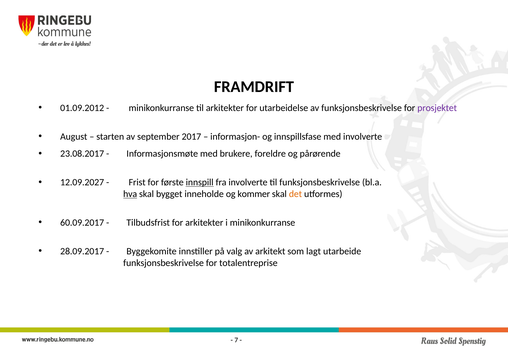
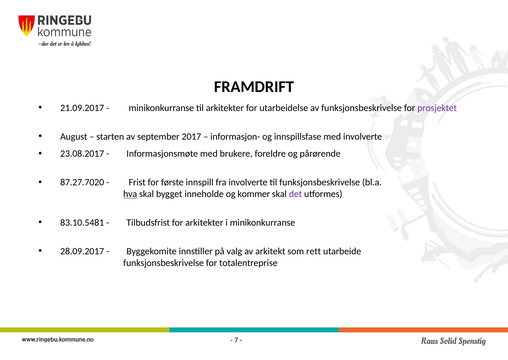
01.09.2012: 01.09.2012 -> 21.09.2017 (82, 108)
12.09.2027: 12.09.2027 -> 87.27.7020 (82, 182)
innspill underline: present -> none (200, 182)
det colour: orange -> purple (295, 194)
60.09.2017: 60.09.2017 -> 83.10.5481 (82, 222)
lagt: lagt -> rett (314, 251)
